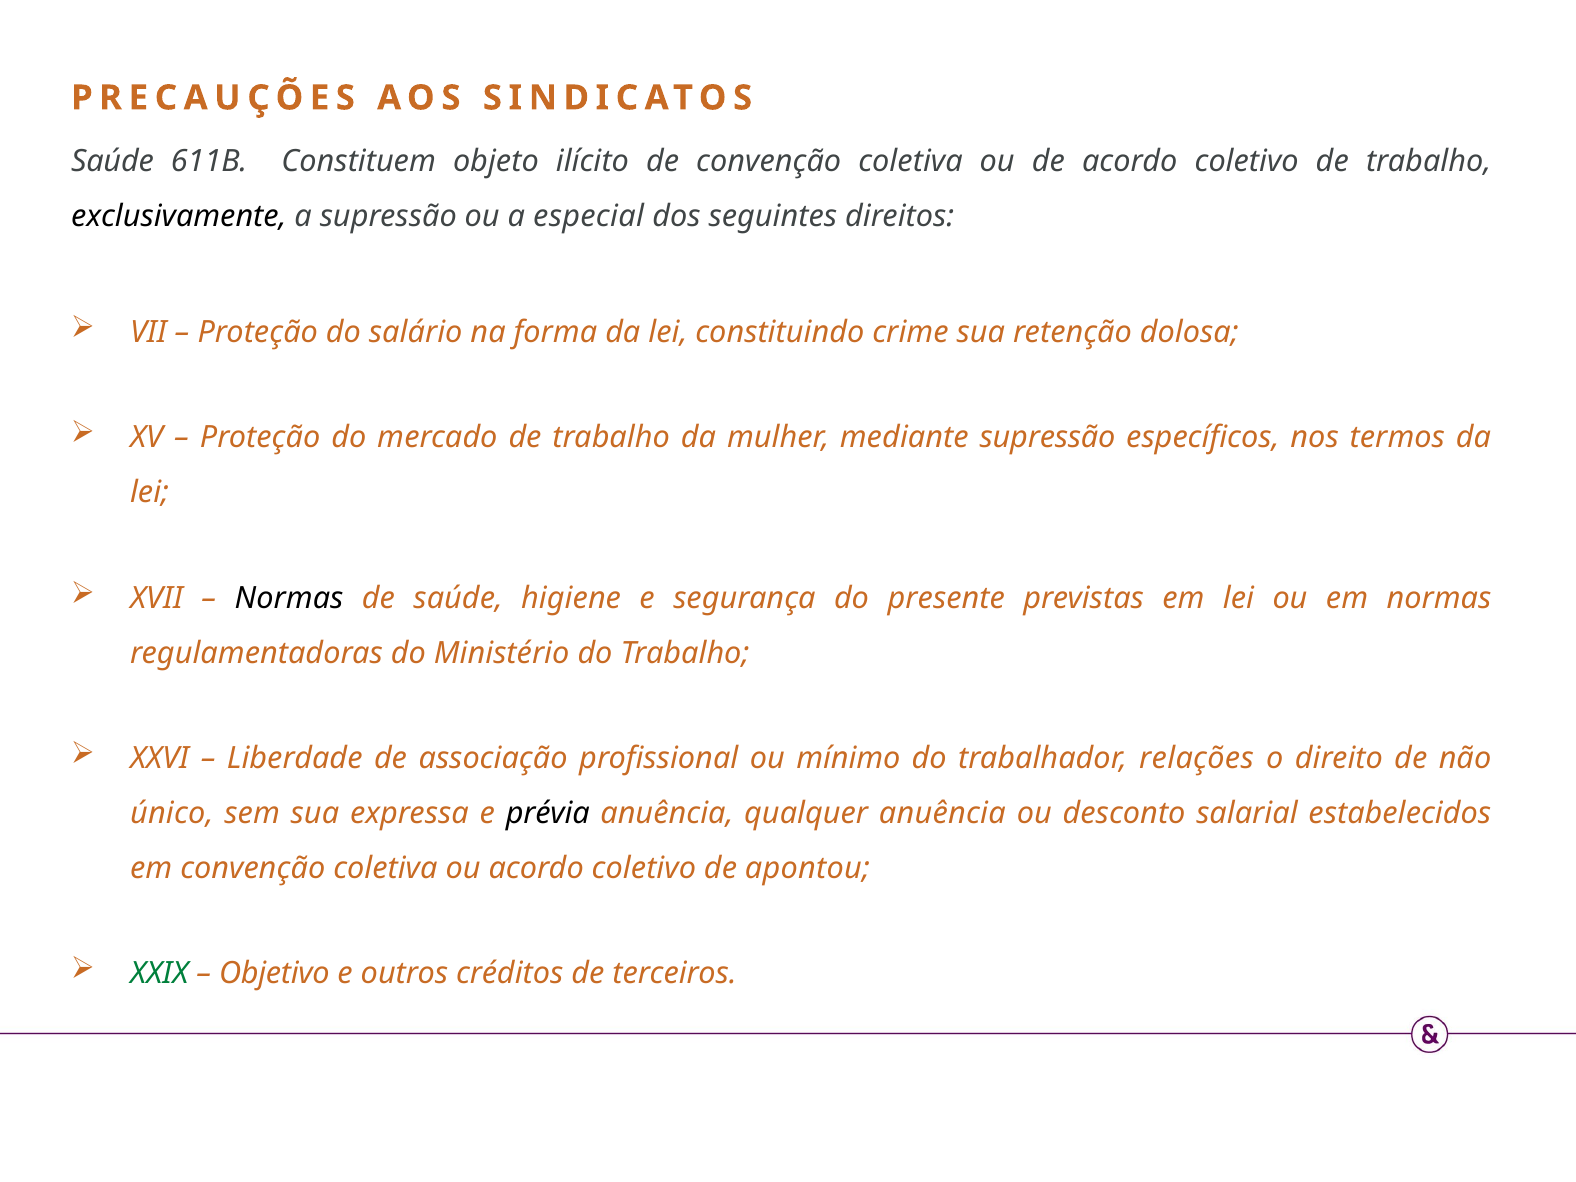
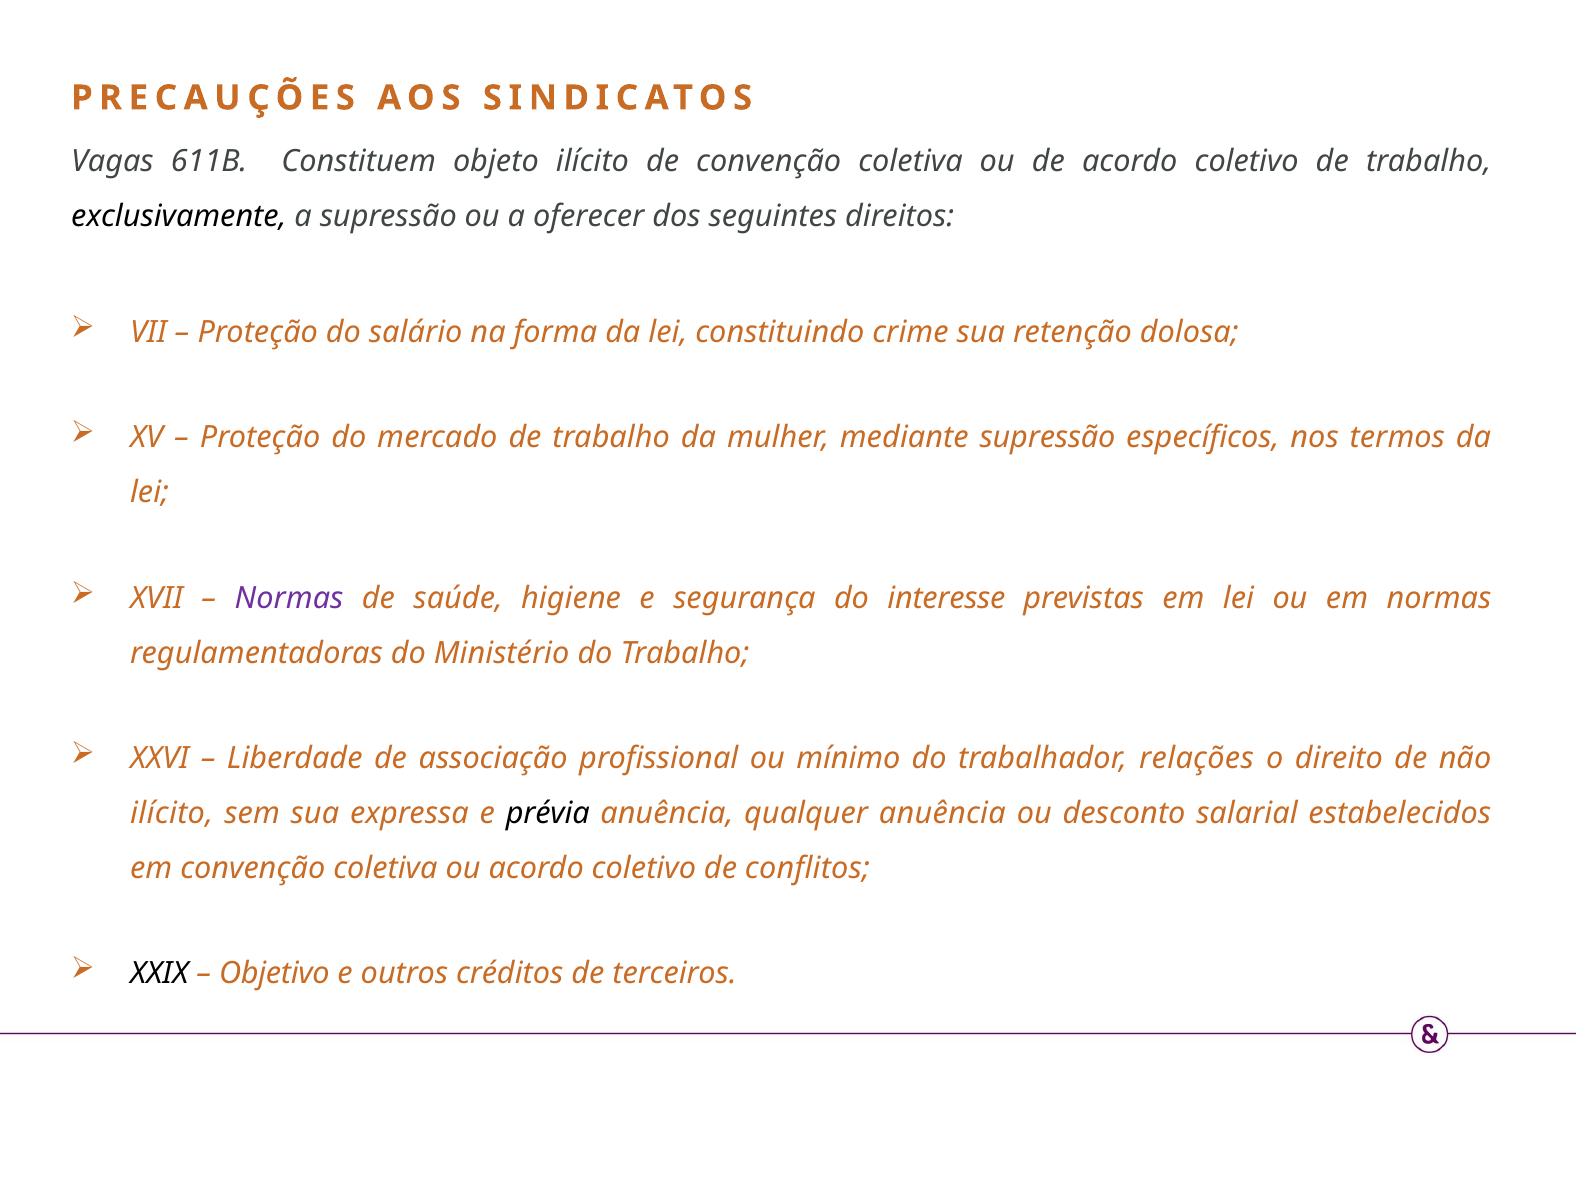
Saúde: Saúde -> Vagas (112, 162)
especial: especial -> oferecer (589, 217)
Normas colour: black -> purple (289, 598)
presente: presente -> interesse (946, 598)
único: único -> ilícito (172, 813)
apontou: apontou -> conflitos (808, 869)
XXIX colour: green -> black (159, 974)
